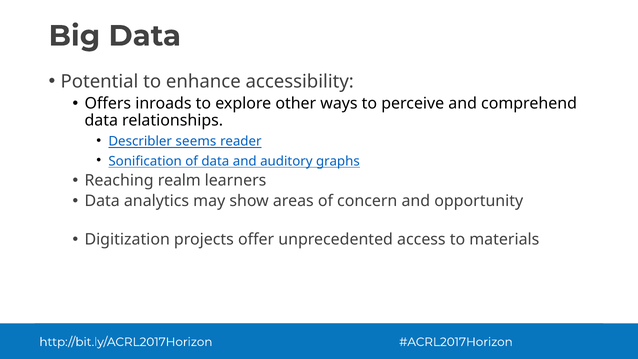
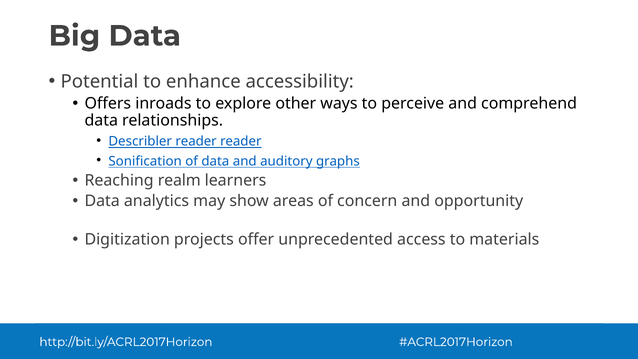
Describler seems: seems -> reader (196, 141)
